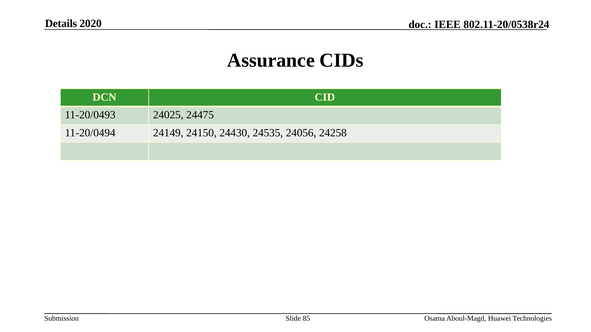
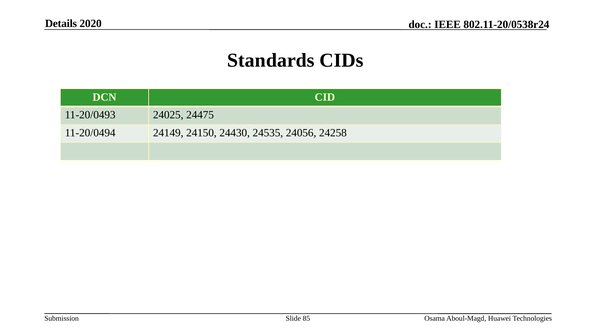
Assurance: Assurance -> Standards (271, 60)
